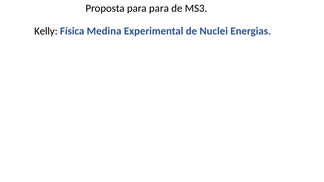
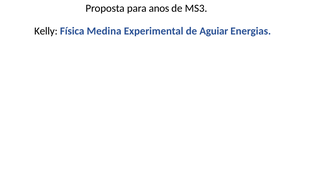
para para: para -> anos (159, 8)
Nuclei: Nuclei -> Aguiar (214, 31)
